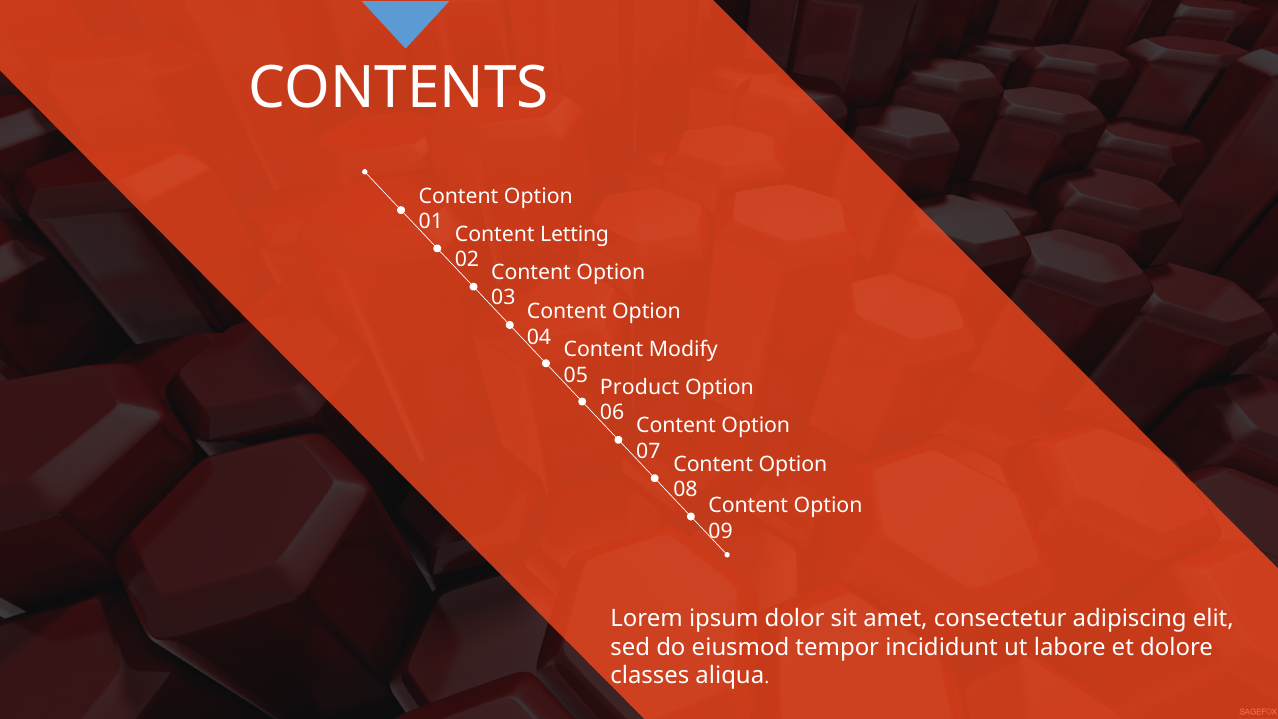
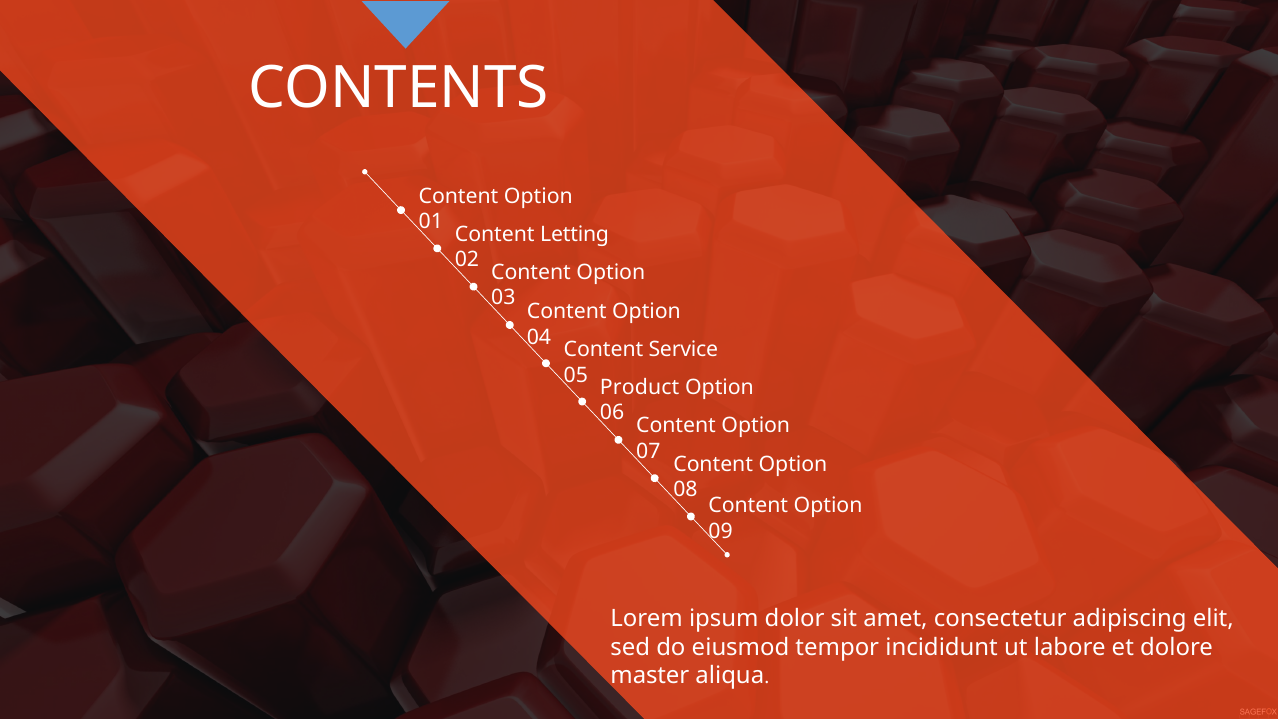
Modify: Modify -> Service (683, 349)
classes: classes -> master (650, 676)
